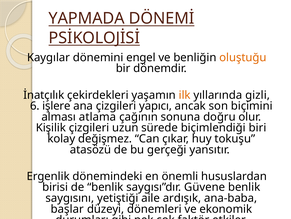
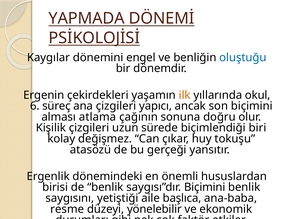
oluştuğu colour: orange -> blue (243, 57)
İnatçılık: İnatçılık -> Ergenin (44, 95)
gizli: gizli -> okul (258, 95)
işlere: işlere -> süreç (56, 106)
saygısı”dır Güvene: Güvene -> Biçimini (205, 187)
ardışık: ardışık -> başlıca (182, 197)
başlar: başlar -> resme (67, 208)
dönemleri: dönemleri -> yönelebilir (154, 208)
